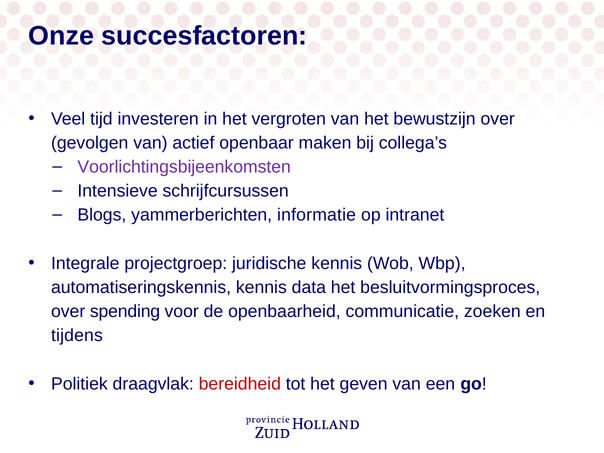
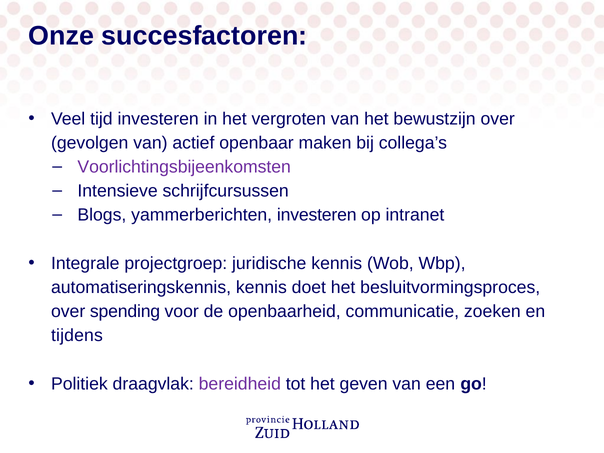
yammerberichten informatie: informatie -> investeren (317, 215)
data: data -> doet (309, 287)
bereidheid colour: red -> purple (240, 384)
